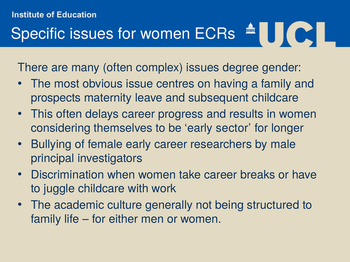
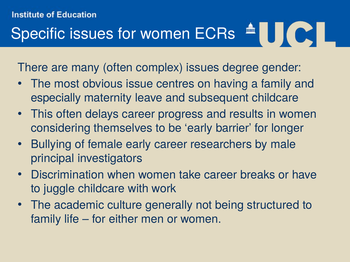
prospects: prospects -> especially (56, 98)
sector: sector -> barrier (234, 128)
